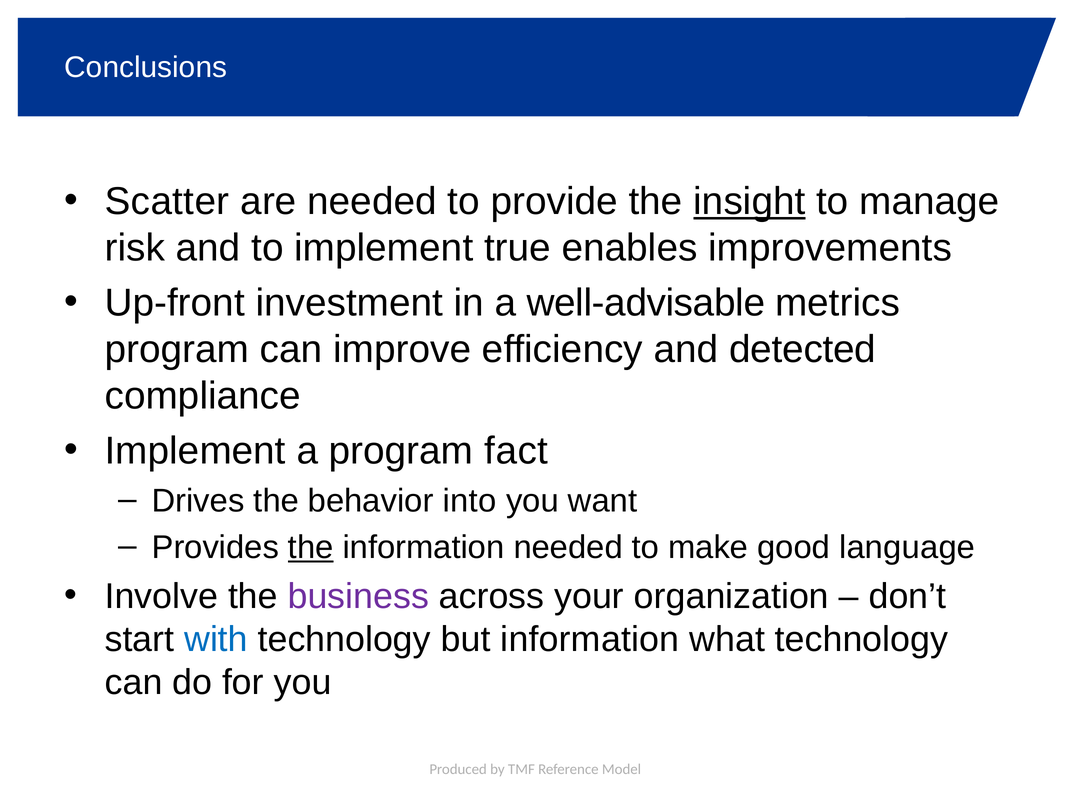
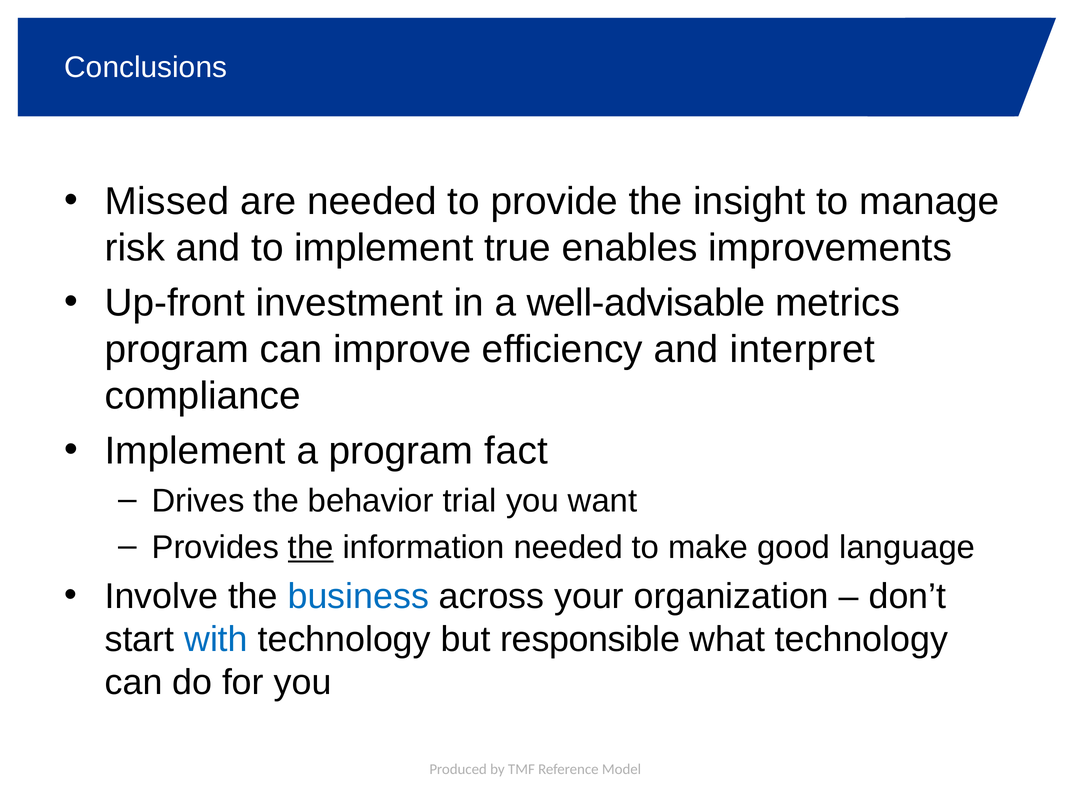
Scatter: Scatter -> Missed (167, 201)
insight underline: present -> none (749, 201)
detected: detected -> interpret (802, 349)
into: into -> trial (470, 500)
business colour: purple -> blue (358, 596)
but information: information -> responsible (590, 639)
